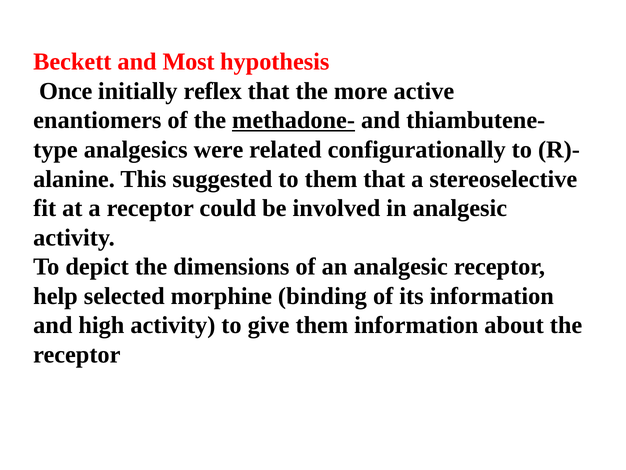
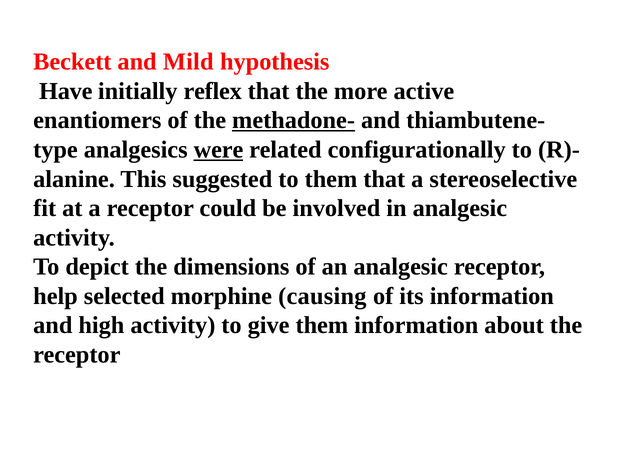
Most: Most -> Mild (188, 62)
Once: Once -> Have (66, 91)
were underline: none -> present (219, 150)
binding: binding -> causing (322, 296)
